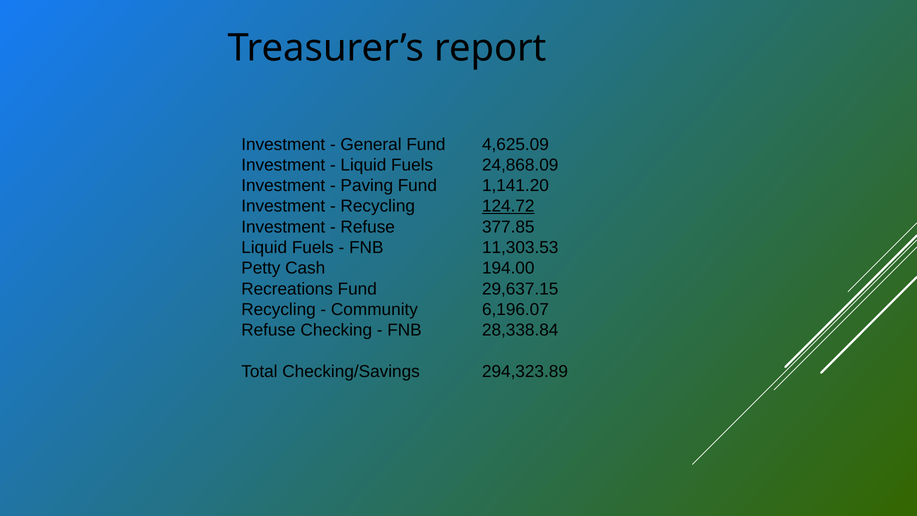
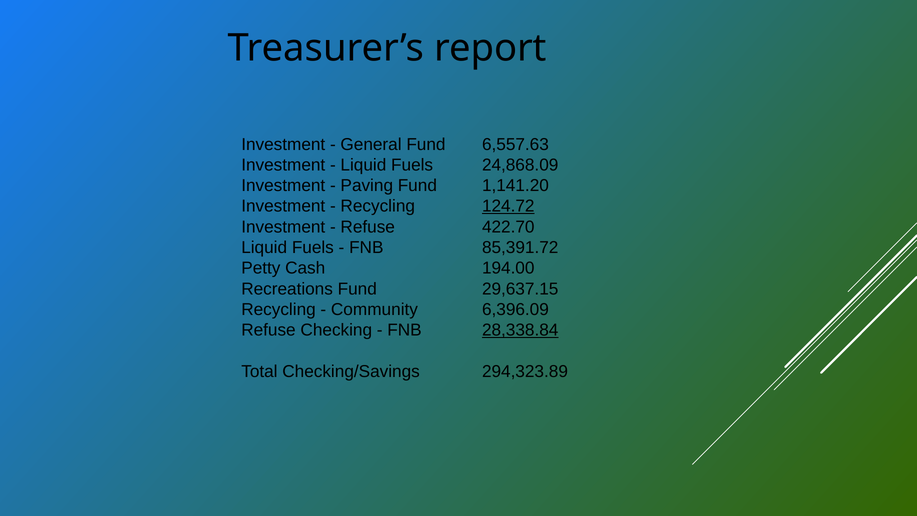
4,625.09: 4,625.09 -> 6,557.63 (515, 144)
377.85: 377.85 -> 422.70 (508, 227)
11,303.53: 11,303.53 -> 85,391.72 (520, 247)
6,196.07: 6,196.07 -> 6,396.09 (515, 309)
28,338.84 underline: none -> present (520, 330)
